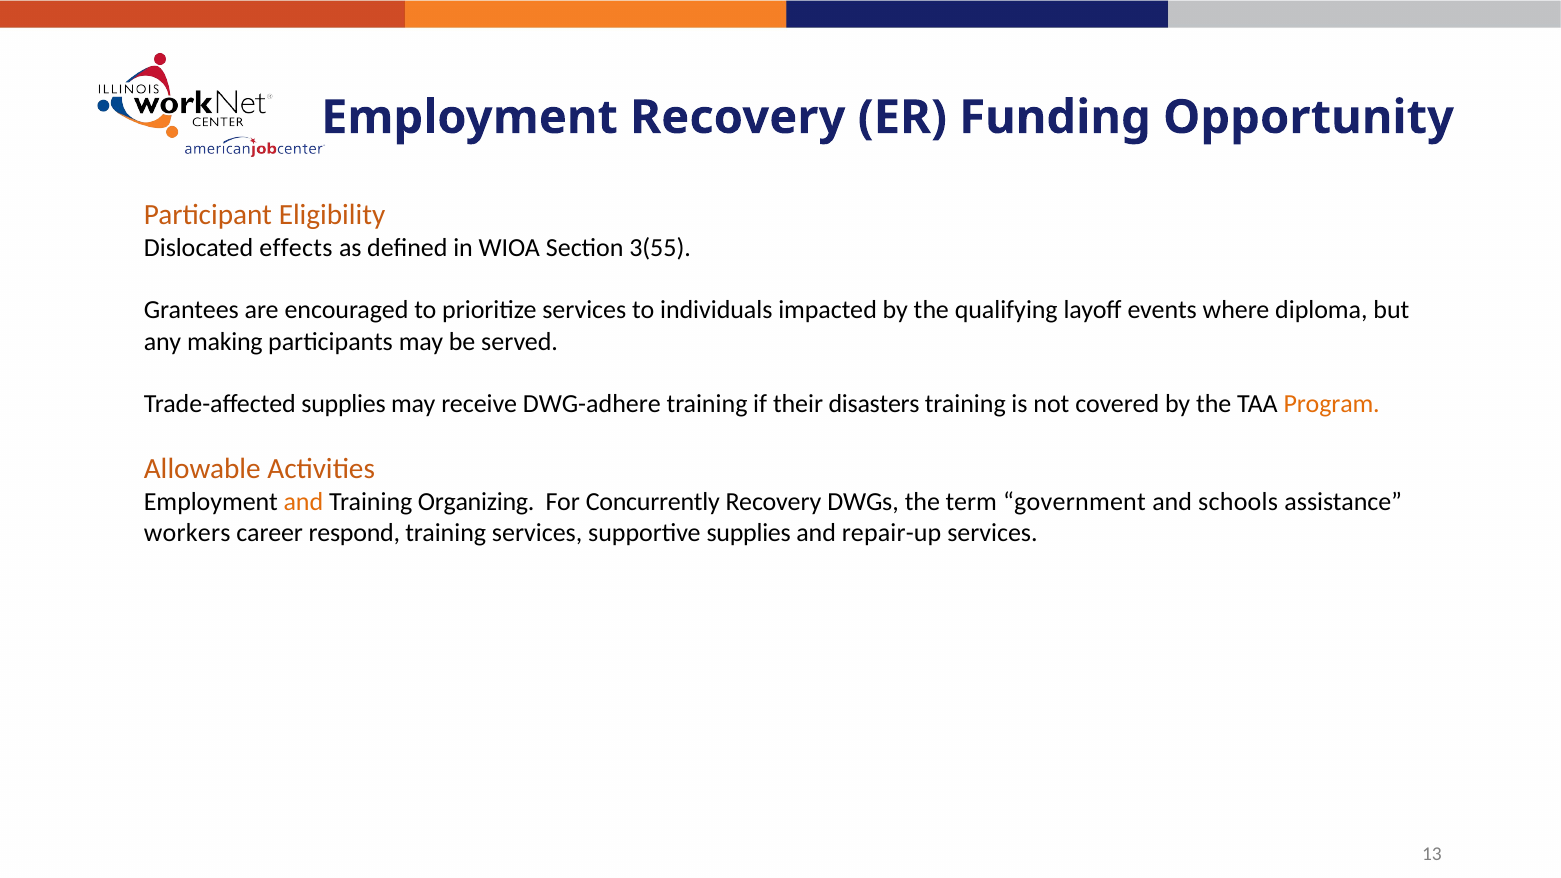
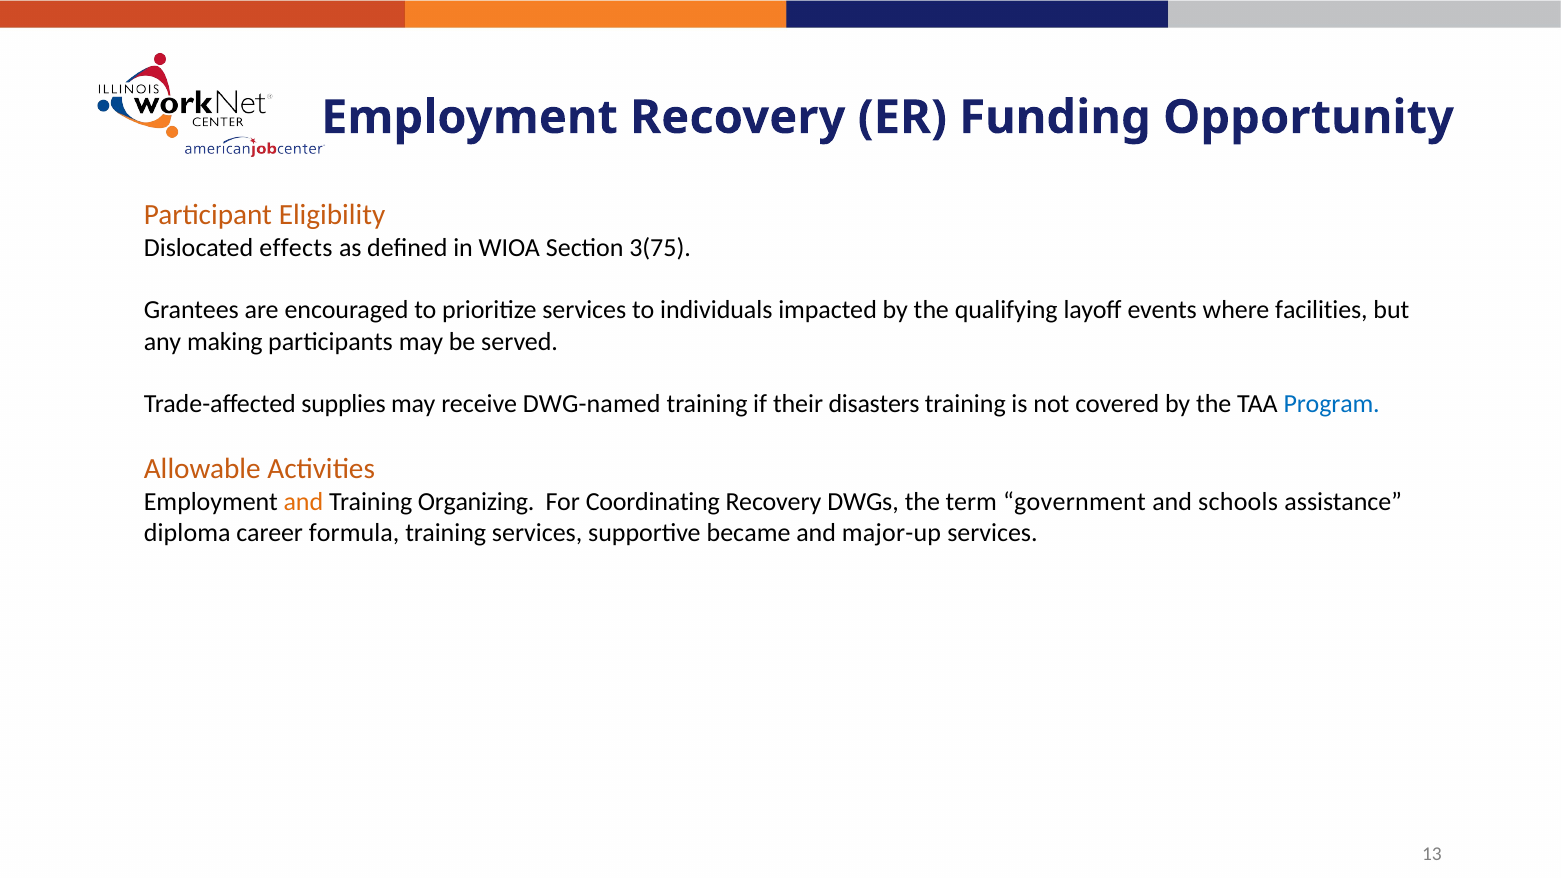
3(55: 3(55 -> 3(75 (660, 248)
diploma: diploma -> facilities (1321, 310)
DWG-adhere: DWG-adhere -> DWG-named (592, 404)
Program colour: orange -> blue (1332, 404)
Concurrently: Concurrently -> Coordinating (653, 501)
workers: workers -> diploma (187, 533)
respond: respond -> formula (354, 533)
supportive supplies: supplies -> became (749, 533)
repair-up: repair-up -> major-up (891, 533)
